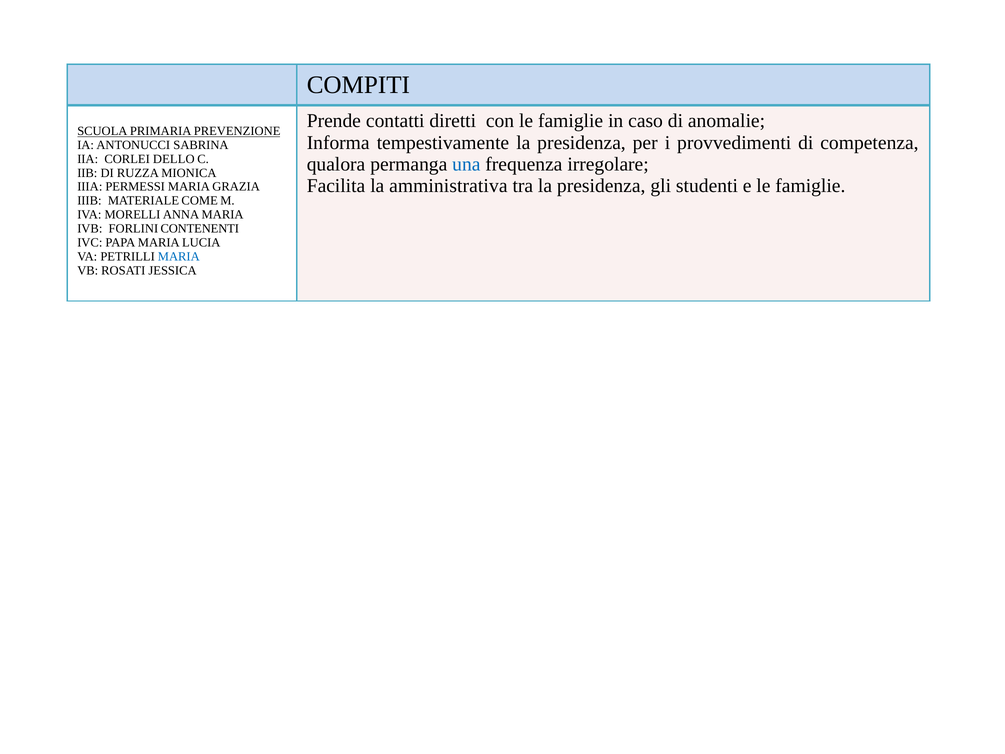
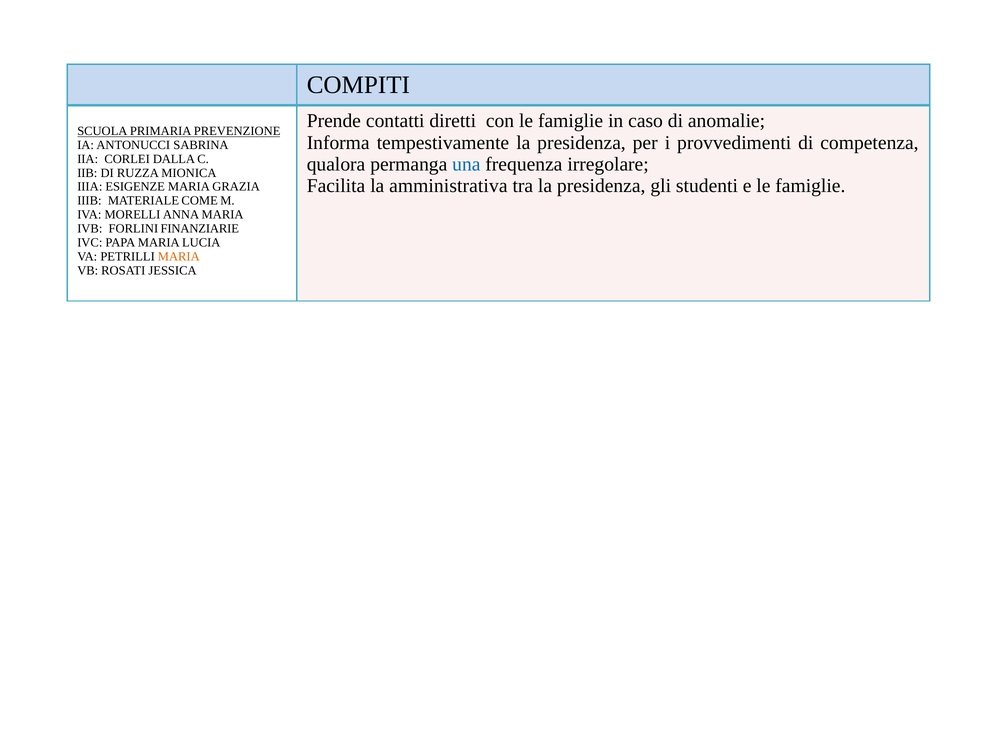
DELLO: DELLO -> DALLA (174, 159)
PERMESSI: PERMESSI -> ESIGENZE (135, 187)
CONTENENTI: CONTENENTI -> FINANZIARIE (200, 229)
MARIA colour: blue -> orange (179, 256)
